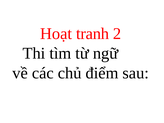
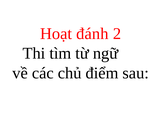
tranh: tranh -> đánh (92, 34)
